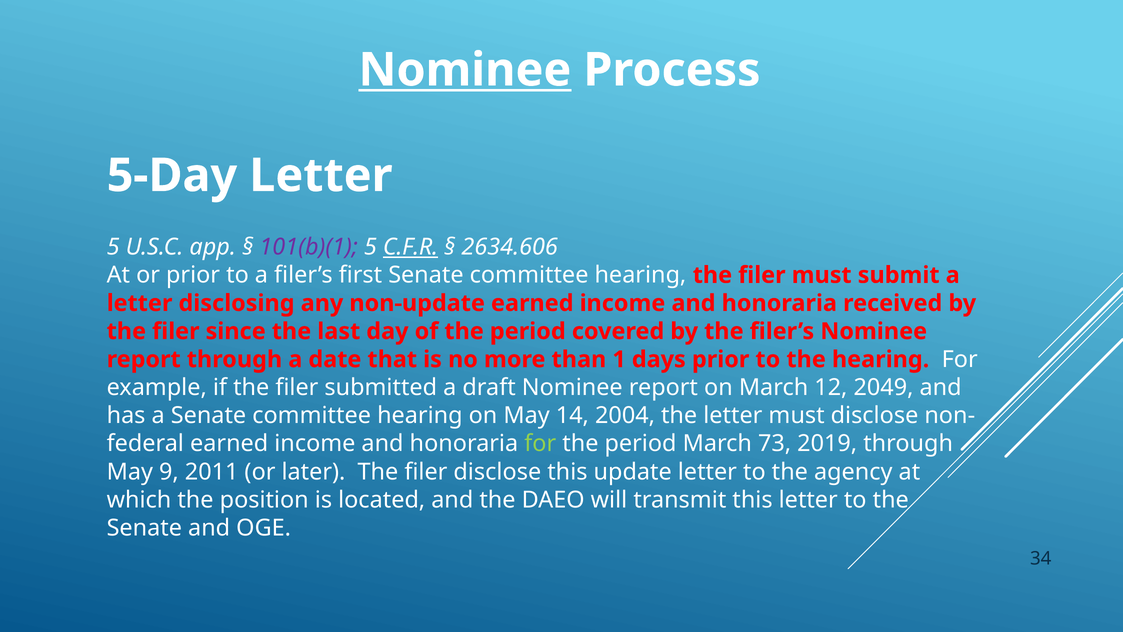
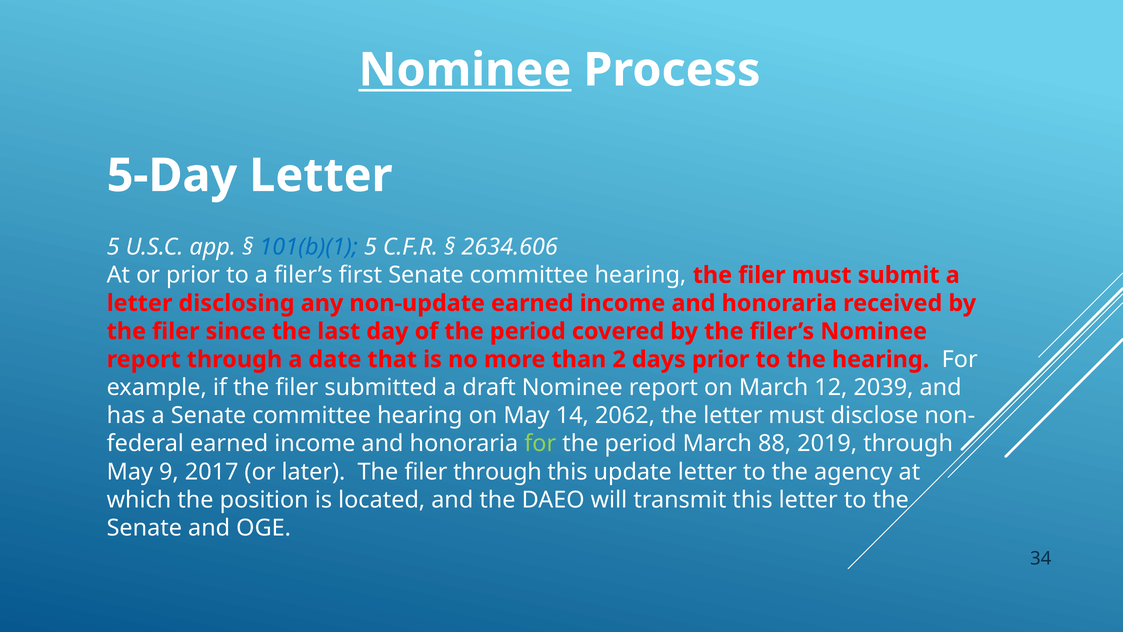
101(b)(1 colour: purple -> blue (309, 247)
C.F.R underline: present -> none (411, 247)
1: 1 -> 2 (619, 359)
2049: 2049 -> 2039 (884, 387)
2004: 2004 -> 2062 (625, 415)
73: 73 -> 88 (775, 444)
2011: 2011 -> 2017 (212, 472)
filer disclose: disclose -> through (497, 472)
